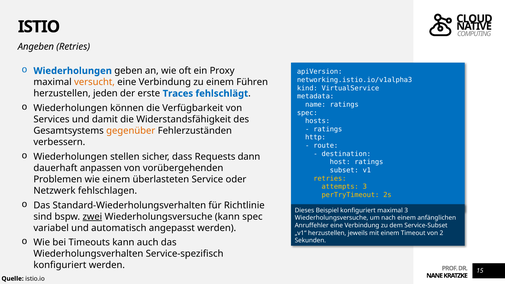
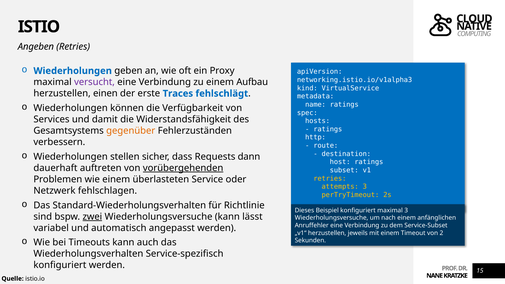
versucht colour: orange -> purple (94, 82)
Führen: Führen -> Aufbau (252, 82)
jeden: jeden -> einen (105, 94)
anpassen: anpassen -> auftreten (101, 168)
vorübergehenden underline: none -> present (183, 168)
kann spec: spec -> lässt (252, 217)
